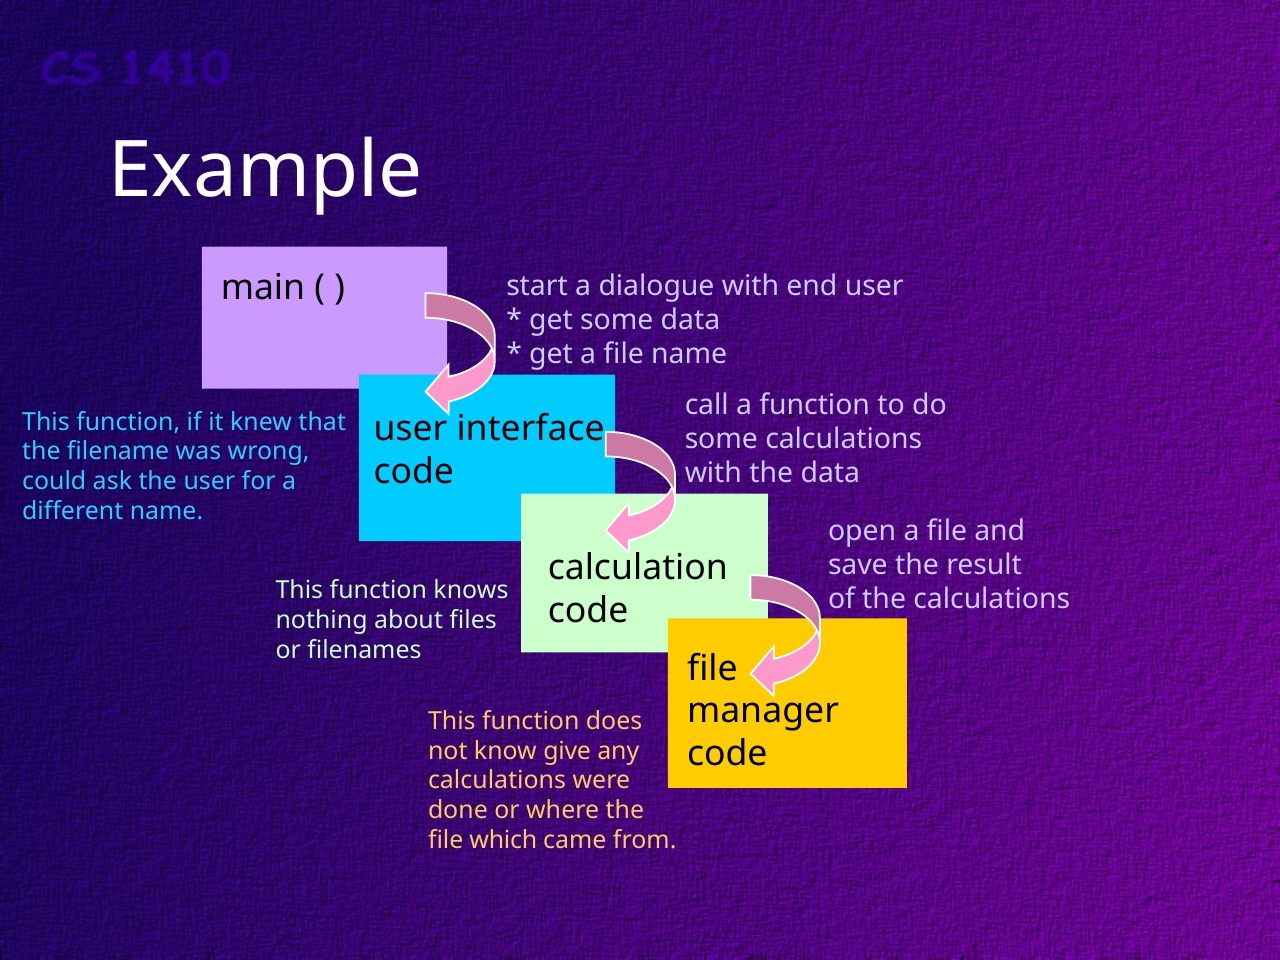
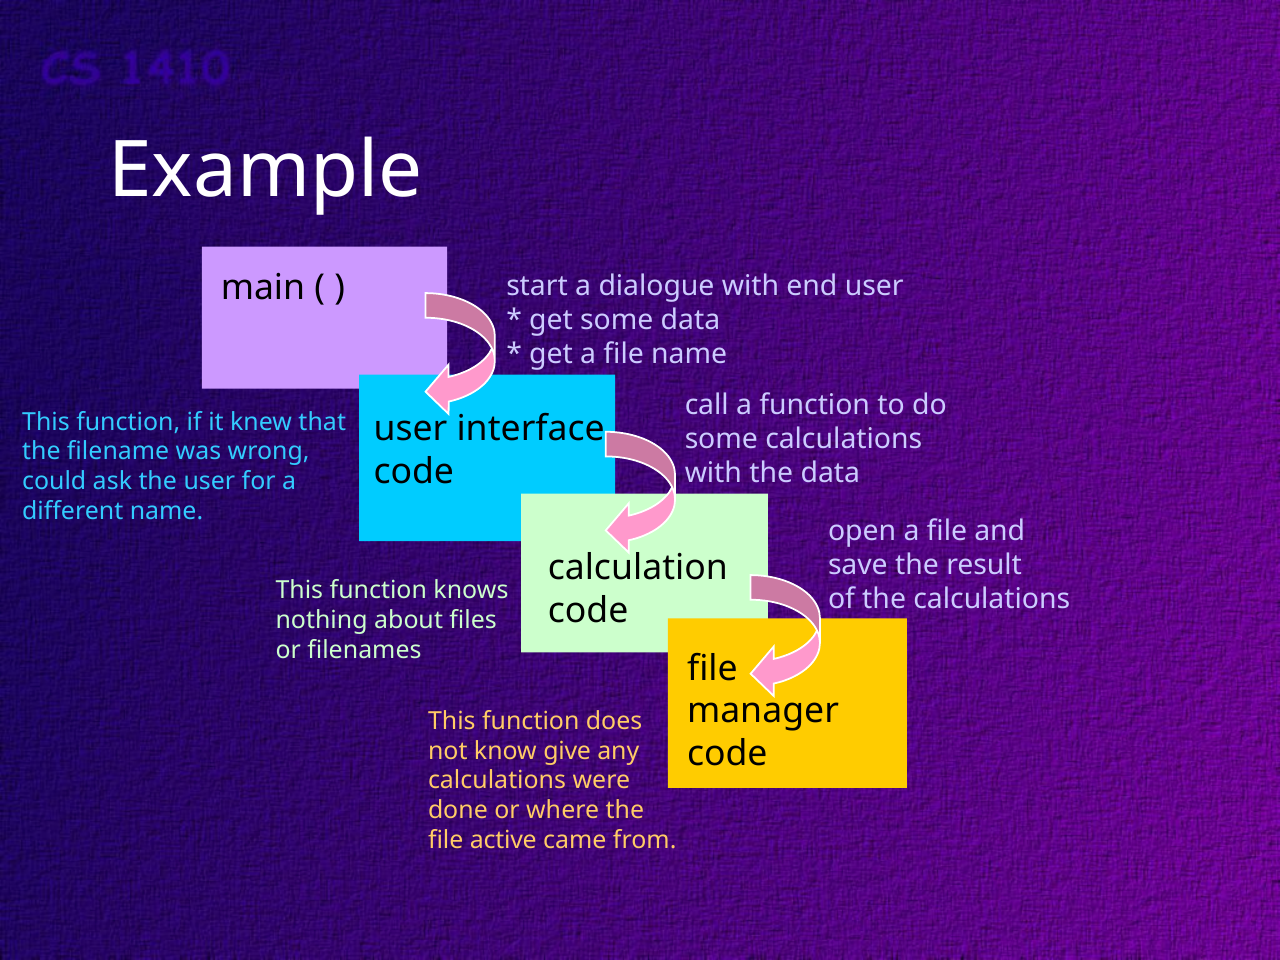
which: which -> active (503, 841)
